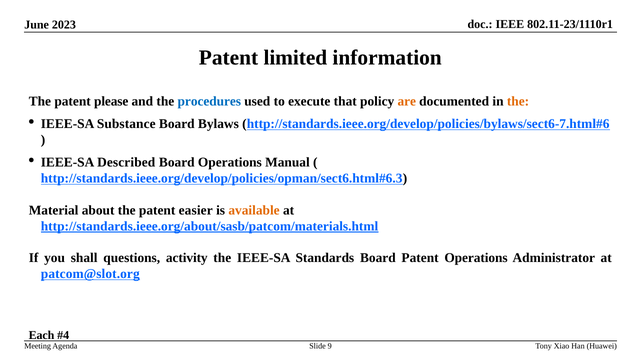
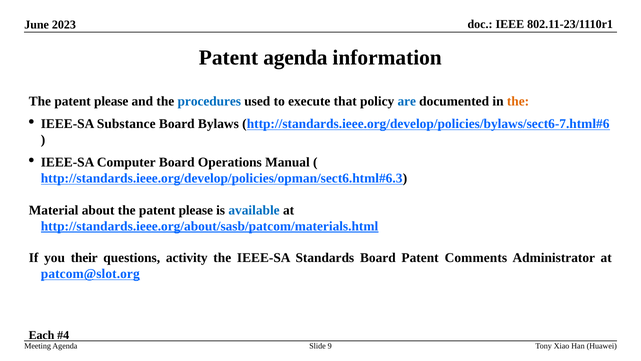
Patent limited: limited -> agenda (295, 58)
are colour: orange -> blue (407, 101)
Described: Described -> Computer (126, 162)
about the patent easier: easier -> please (196, 210)
available colour: orange -> blue (254, 210)
shall: shall -> their (84, 258)
Patent Operations: Operations -> Comments (476, 258)
